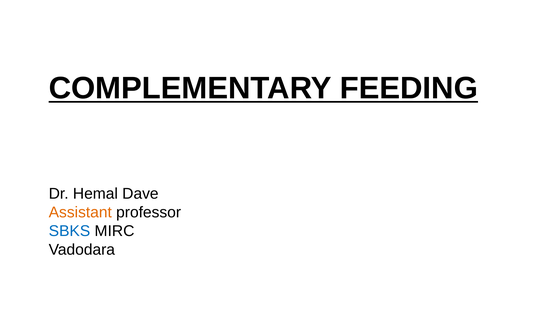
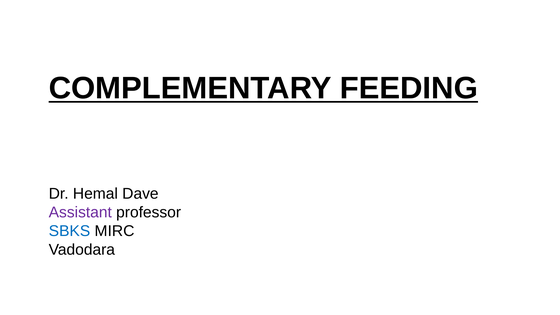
Assistant colour: orange -> purple (80, 212)
